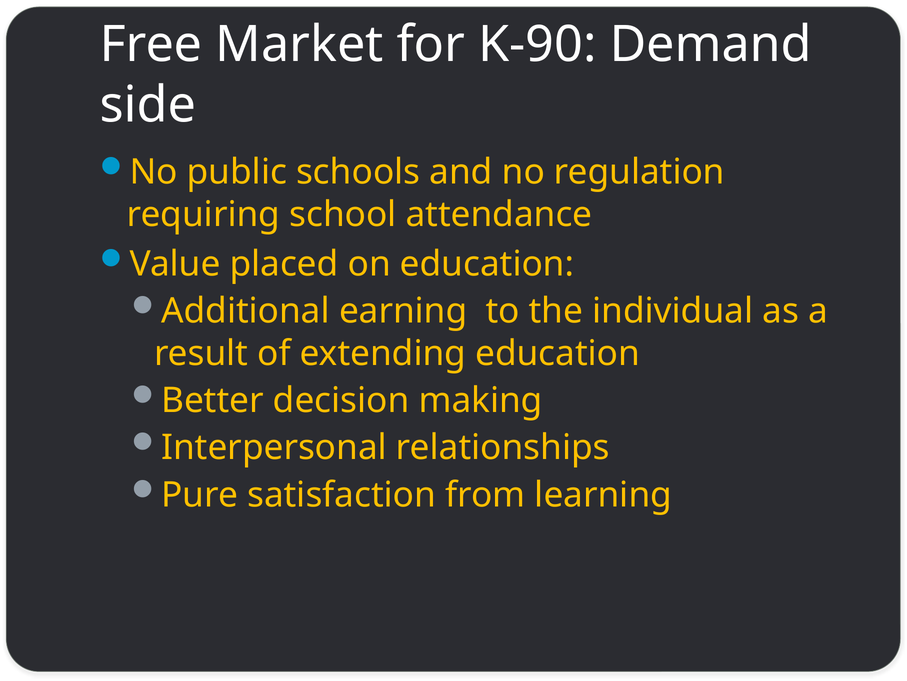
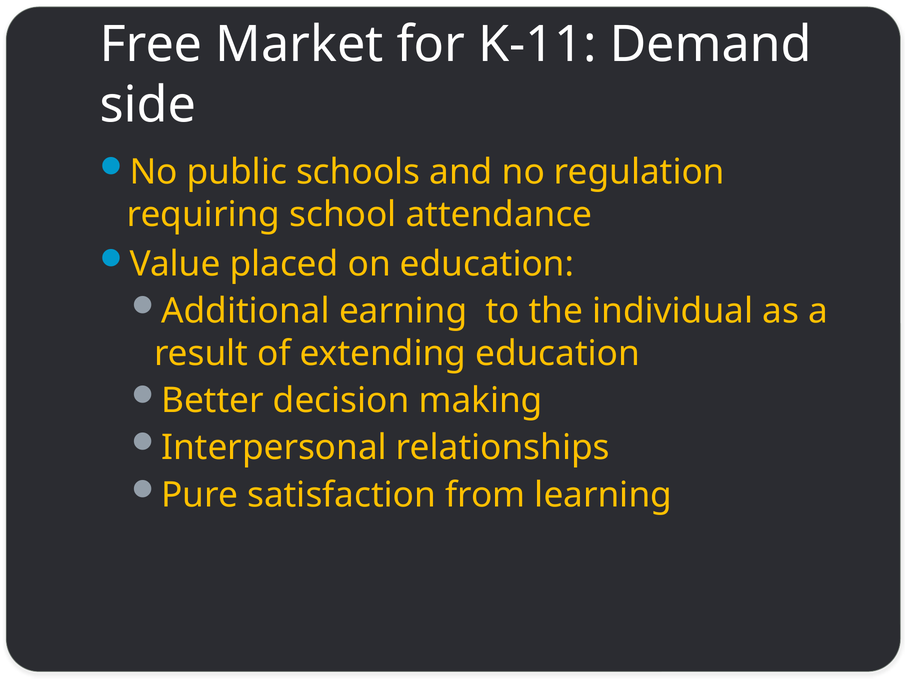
K-90: K-90 -> K-11 (537, 44)
